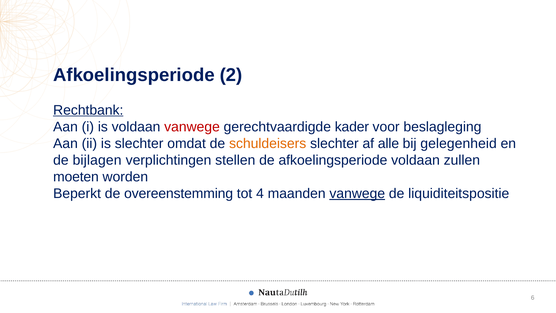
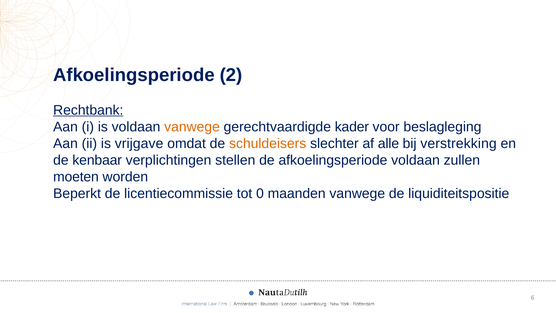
vanwege colour: red -> orange (192, 127)
is slechter: slechter -> vrijgave (139, 143)
gelegenheid: gelegenheid -> verstrekking (459, 143)
bijlagen: bijlagen -> kenbaar (97, 160)
overeenstemming: overeenstemming -> licentiecommissie (179, 193)
4: 4 -> 0 (260, 193)
vanwege underline: present -> none (357, 193)
